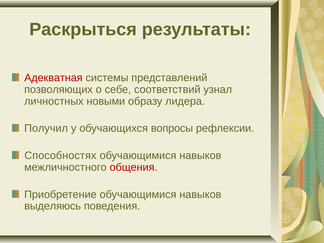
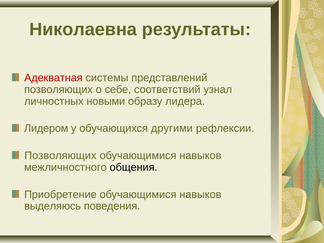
Раскрыться: Раскрыться -> Николаевна (83, 30)
Получил: Получил -> Лидером (46, 128)
вопросы: вопросы -> другими (172, 128)
Способностях: Способностях -> Позволяющих (60, 156)
общения colour: red -> black (134, 167)
